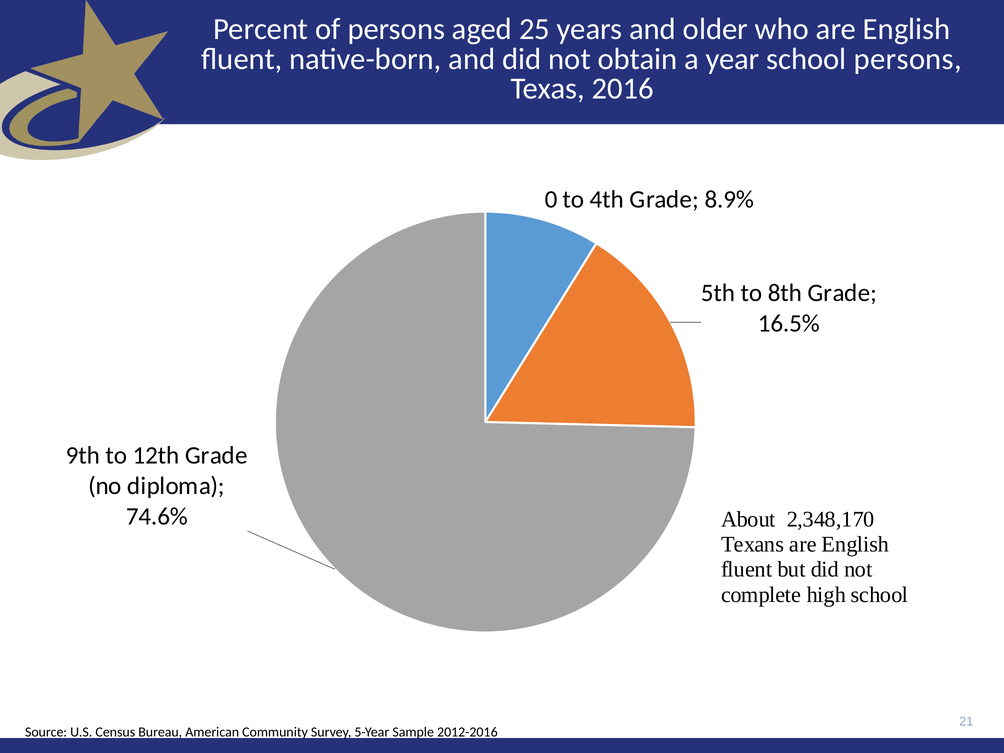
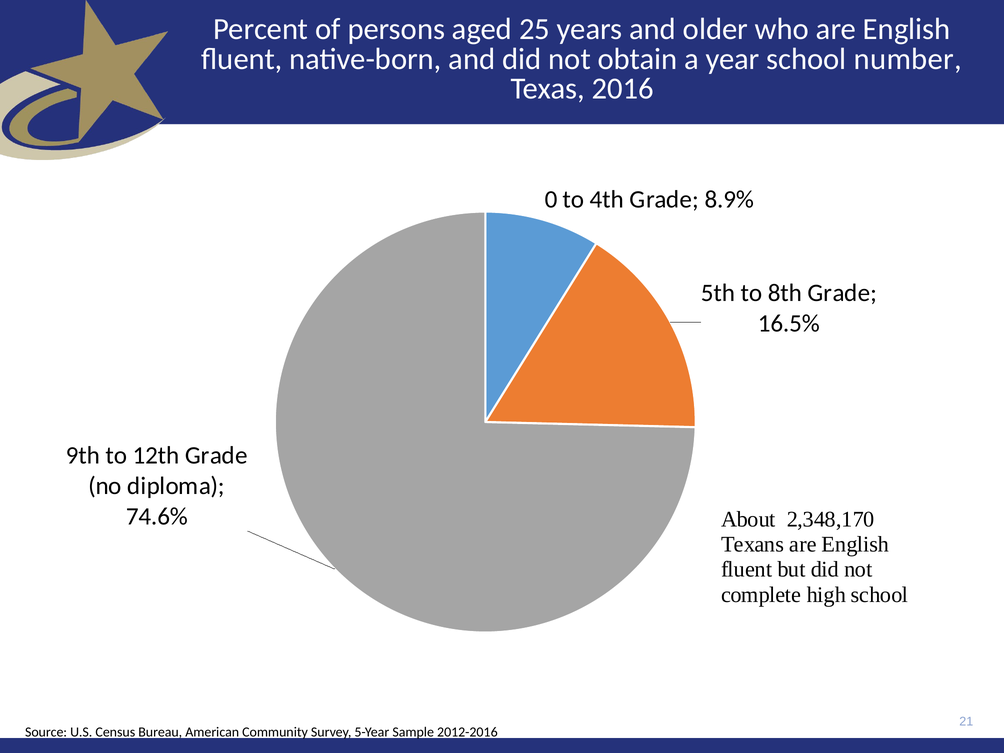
school persons: persons -> number (908, 59)
